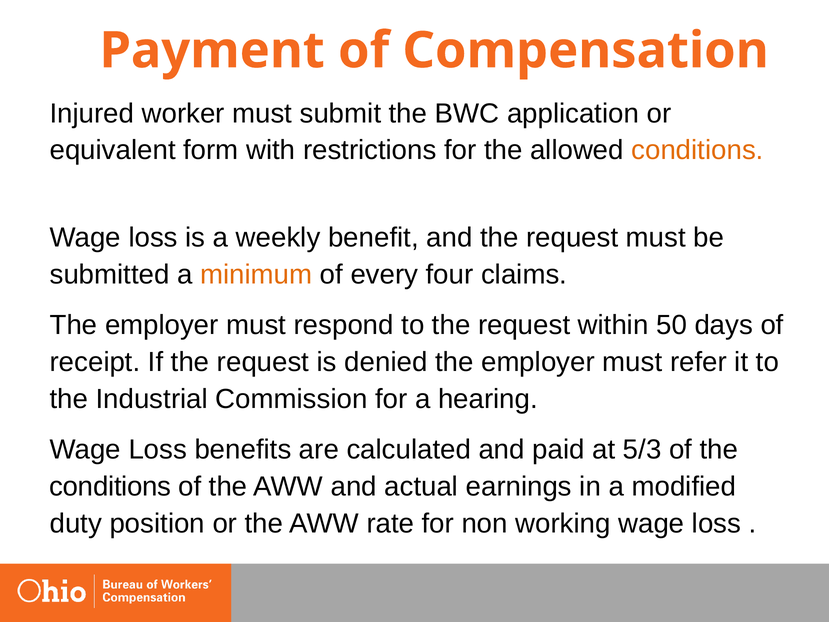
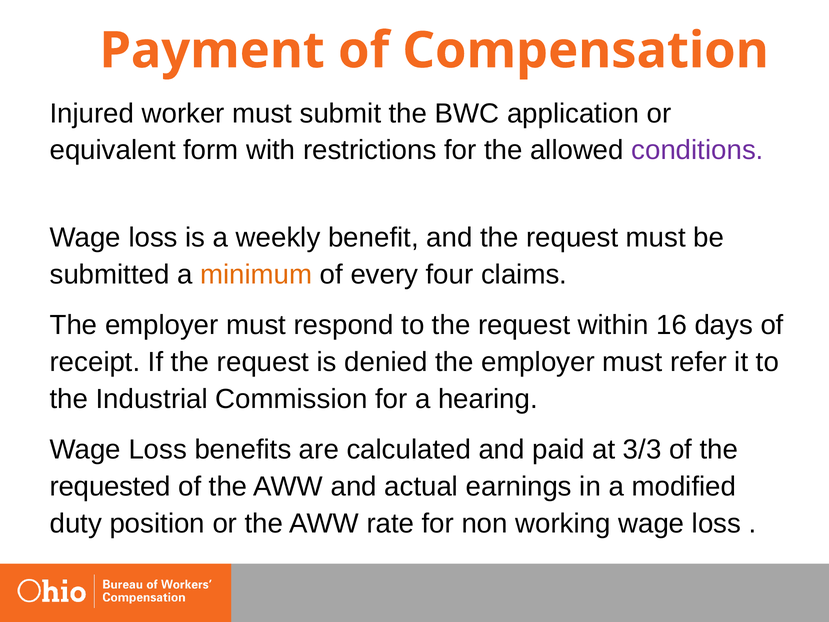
conditions colour: orange -> purple (697, 150)
50: 50 -> 16 (672, 325)
5/3: 5/3 -> 3/3 (642, 450)
conditions: conditions -> requested (110, 486)
